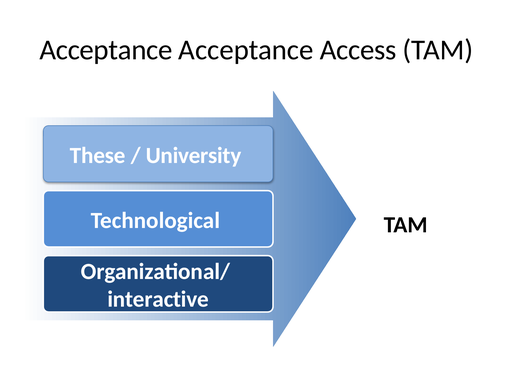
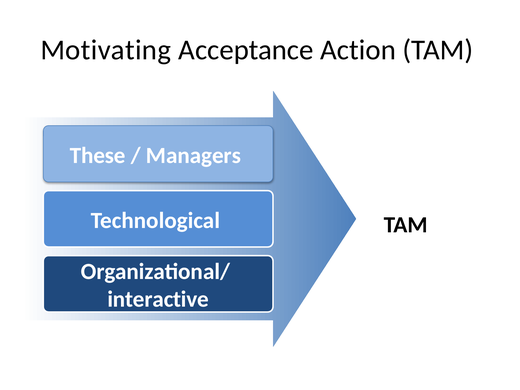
Acceptance: Acceptance -> Motivating (106, 50)
Access: Access -> Action (358, 50)
University: University -> Managers (193, 155)
